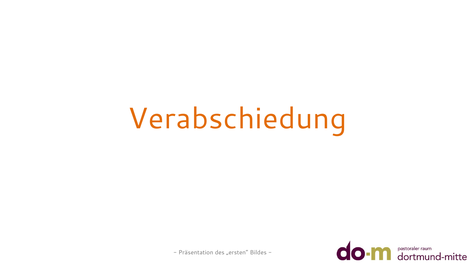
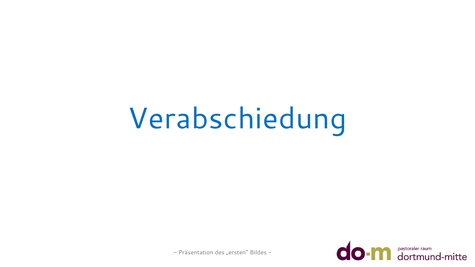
Verabschiedung colour: orange -> blue (237, 119)
